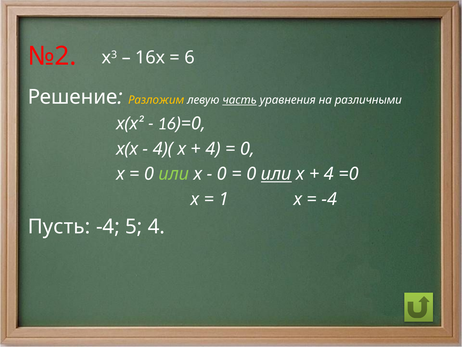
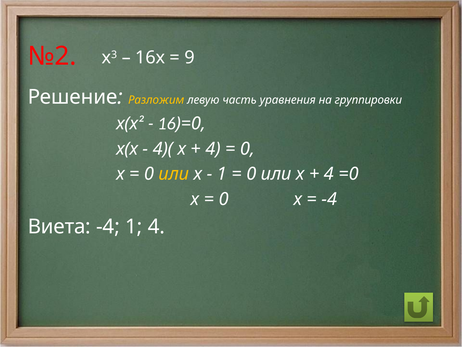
6: 6 -> 9 (190, 58)
часть underline: present -> none (240, 100)
различными: различными -> группировки (368, 100)
или colour: light green -> yellow (174, 174)
0: 0 -> 1 (222, 174)
или underline: present -> none (276, 174)
1: 1 -> 0 (224, 199)
Пусть: Пусть -> Виета (59, 226)
-4 5: 5 -> 1 (134, 226)
